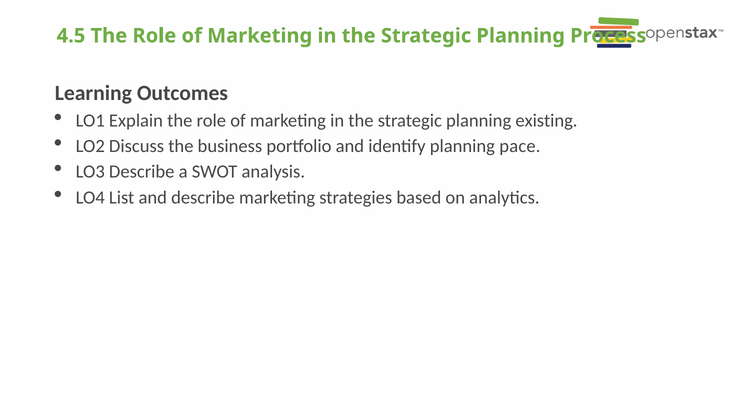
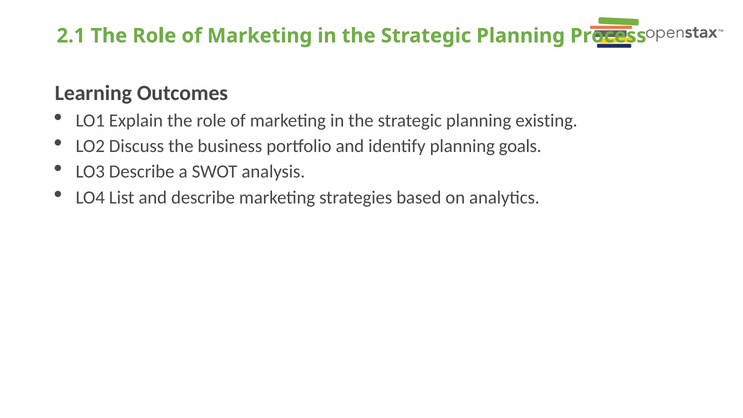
4.5: 4.5 -> 2.1 (71, 36)
pace: pace -> goals (520, 146)
